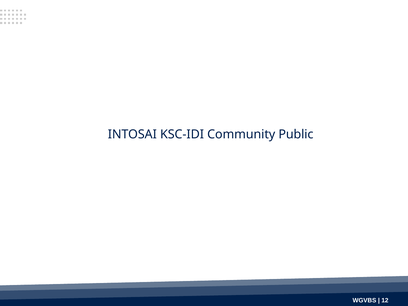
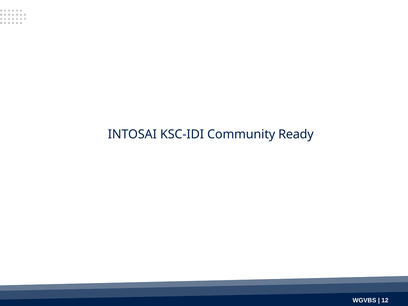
Public: Public -> Ready (296, 134)
